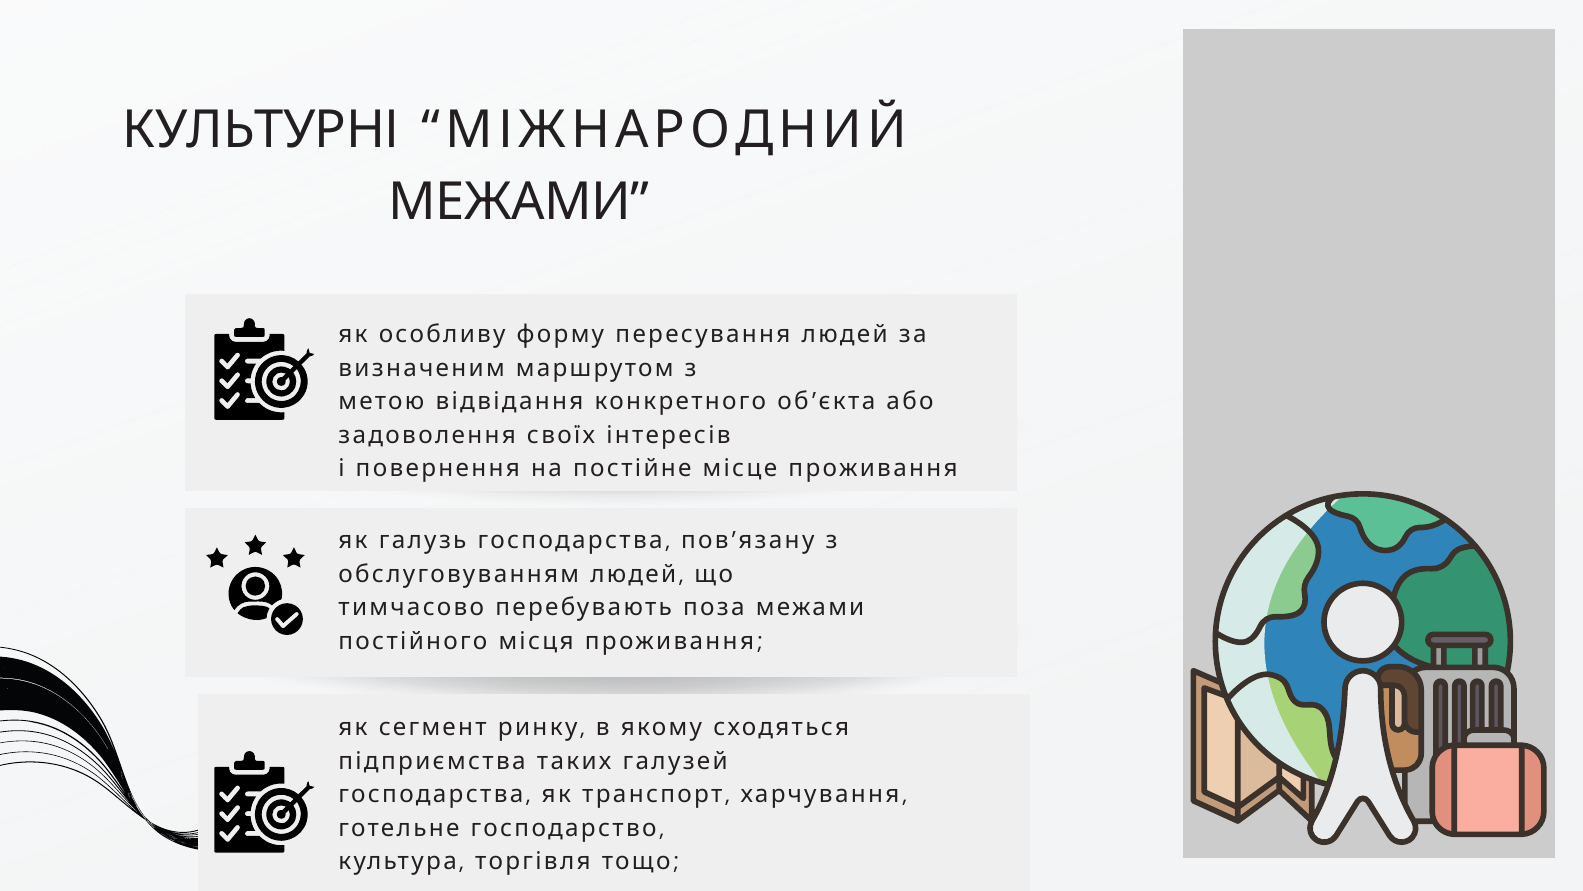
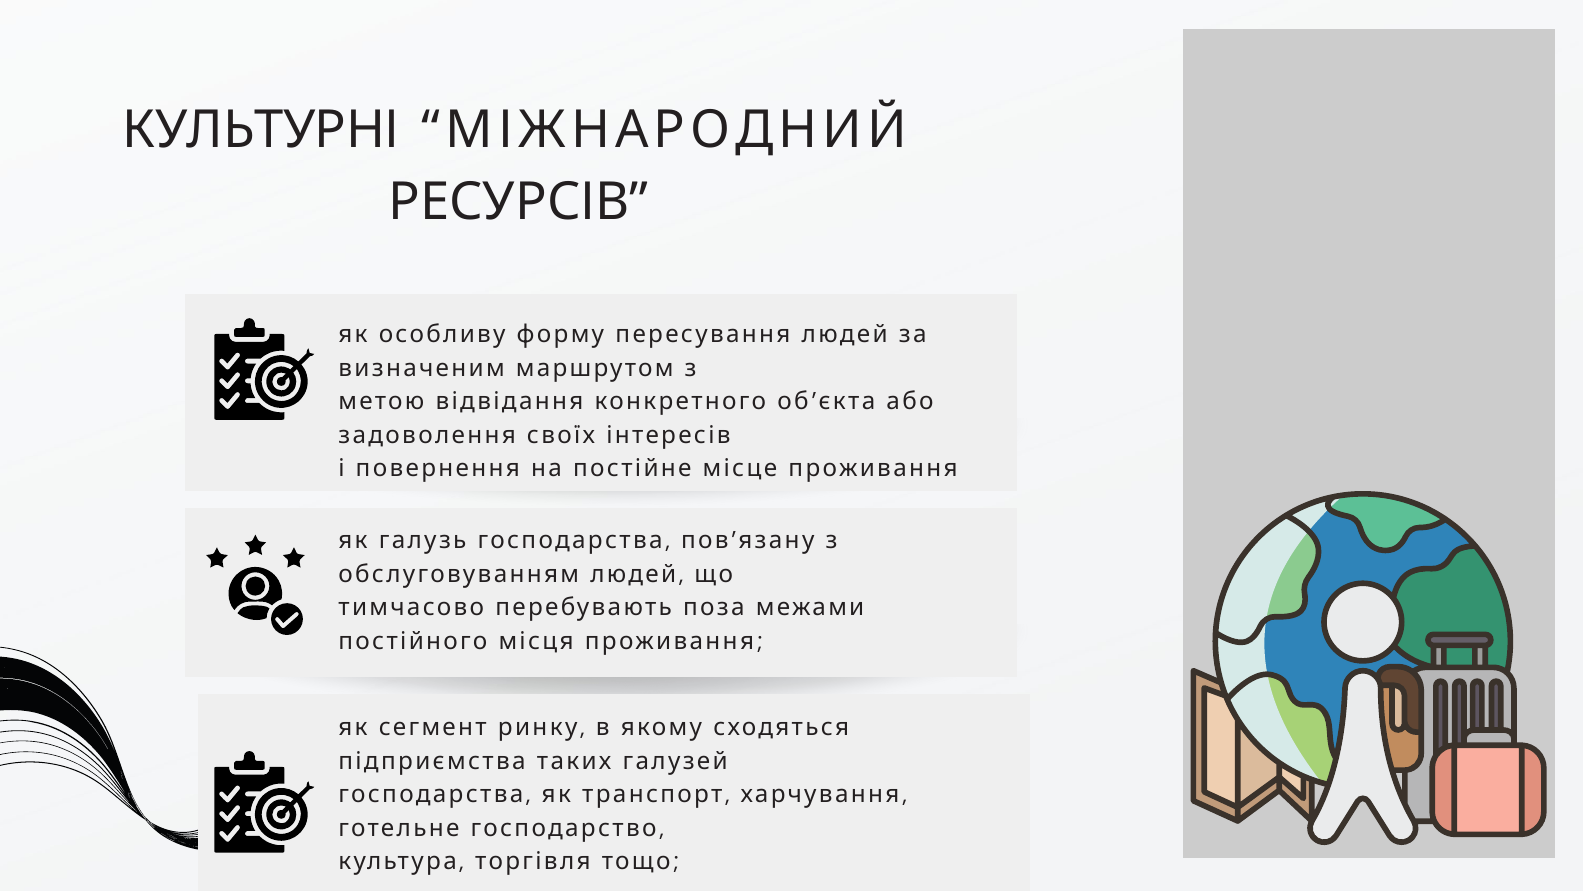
МЕЖАМИ: МЕЖАМИ -> РЕСУРСІВ (519, 202)
